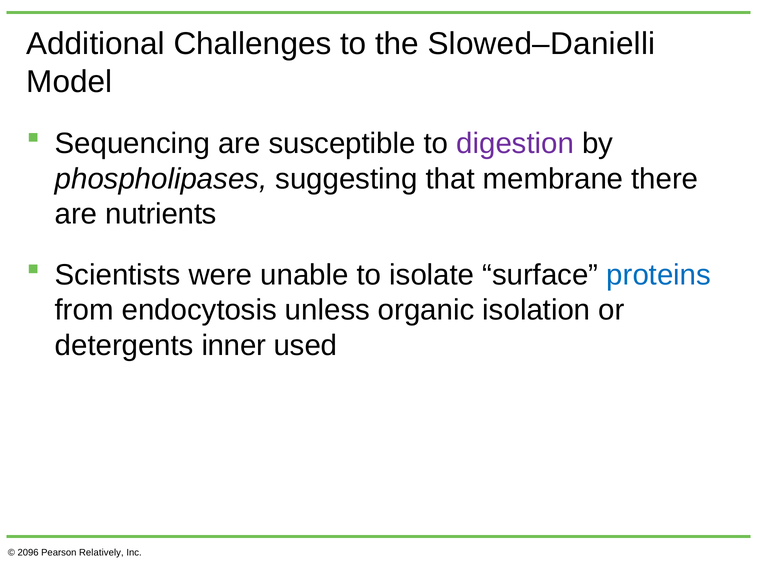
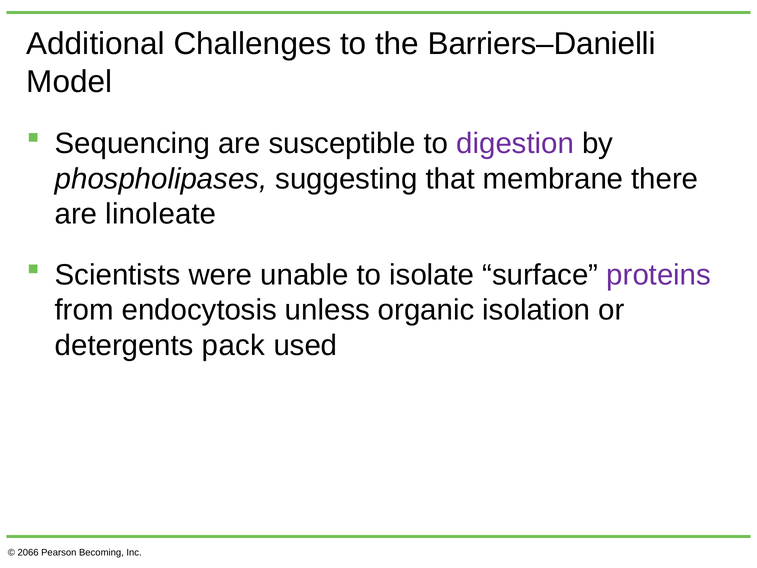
Slowed–Danielli: Slowed–Danielli -> Barriers–Danielli (542, 44)
nutrients: nutrients -> linoleate (161, 214)
proteins colour: blue -> purple (659, 275)
inner: inner -> pack (233, 345)
2096: 2096 -> 2066 (28, 553)
Relatively: Relatively -> Becoming (101, 553)
